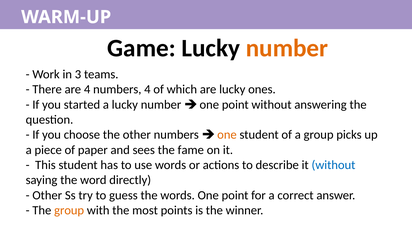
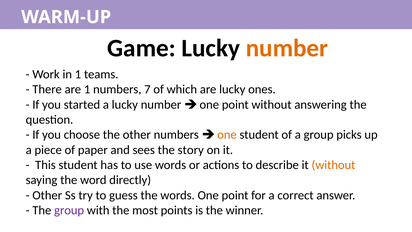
in 3: 3 -> 1 (78, 74)
are 4: 4 -> 1 (87, 89)
numbers 4: 4 -> 7 (147, 89)
fame: fame -> story (191, 150)
without colour: blue -> orange (333, 165)
group colour: orange -> purple (69, 210)
